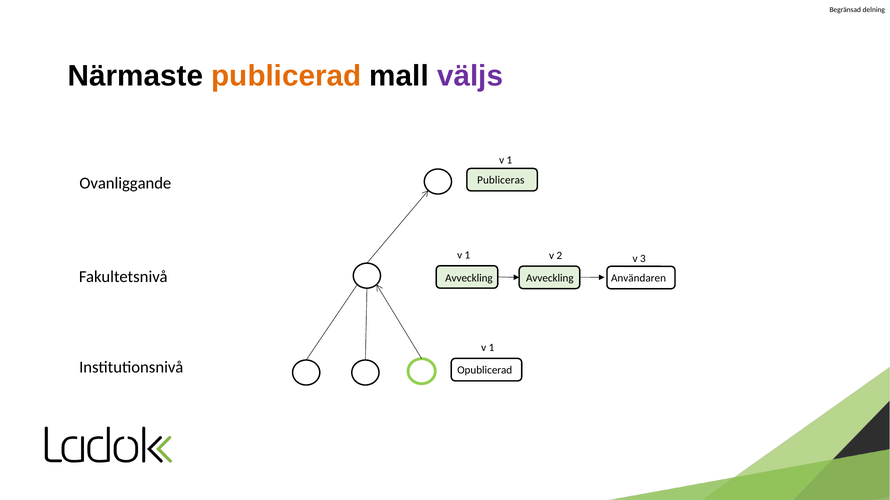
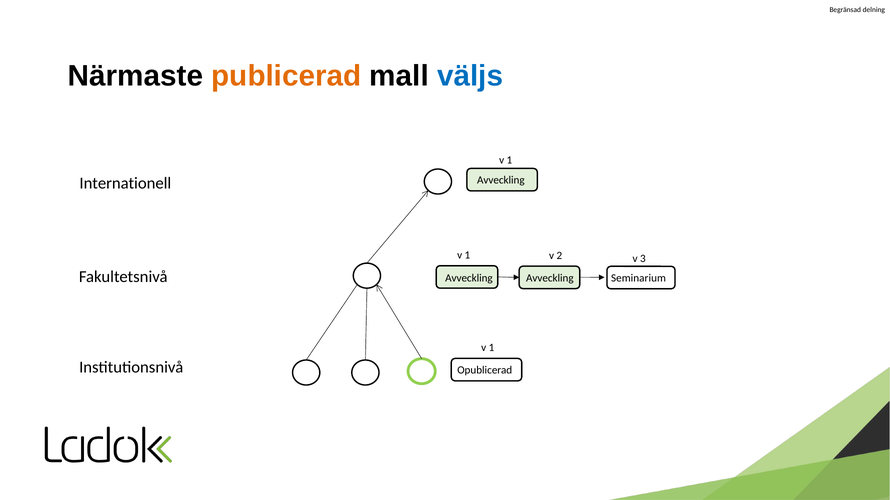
väljs colour: purple -> blue (470, 76)
Publiceras: Publiceras -> Avveckling (501, 180)
Ovanliggande: Ovanliggande -> Internationell (125, 184)
Användaren: Användaren -> Seminarium (638, 278)
